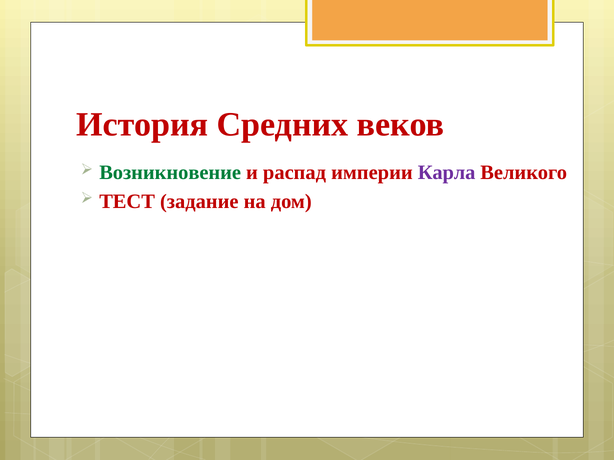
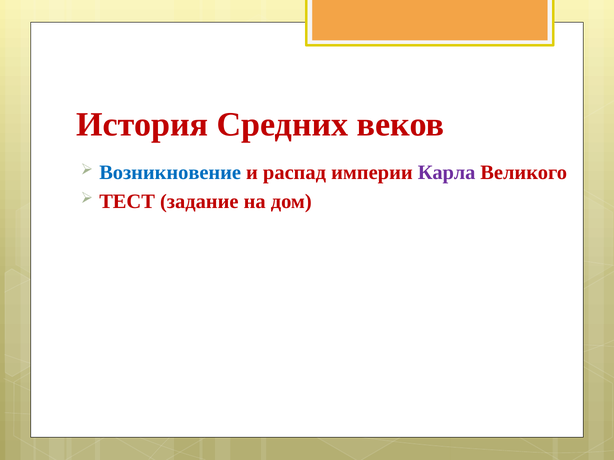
Возникновение colour: green -> blue (170, 173)
